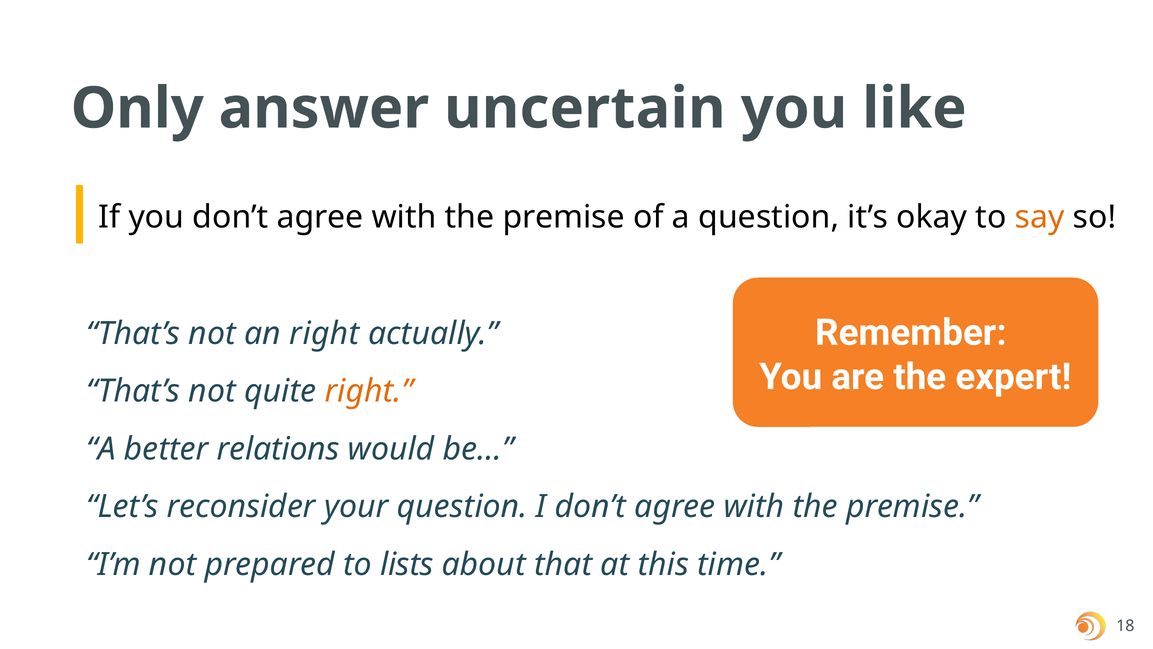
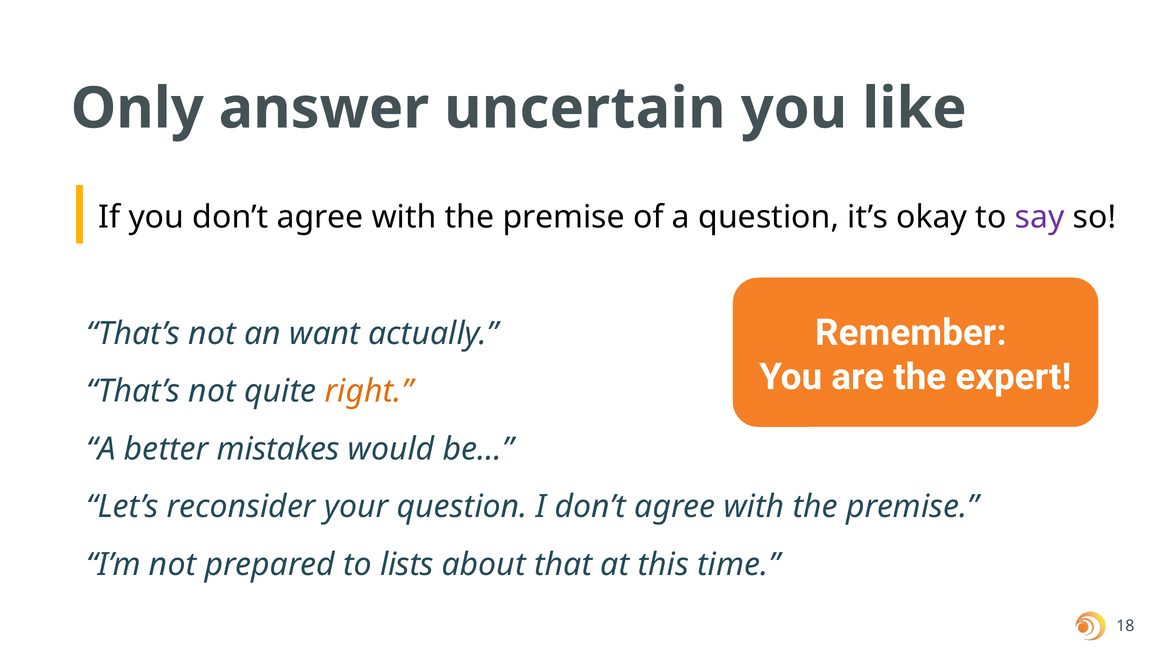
say colour: orange -> purple (1040, 217)
an right: right -> want (325, 334)
relations: relations -> mistakes (278, 449)
